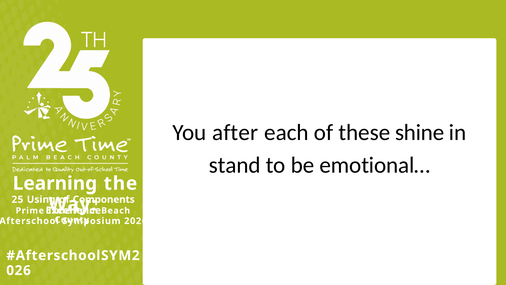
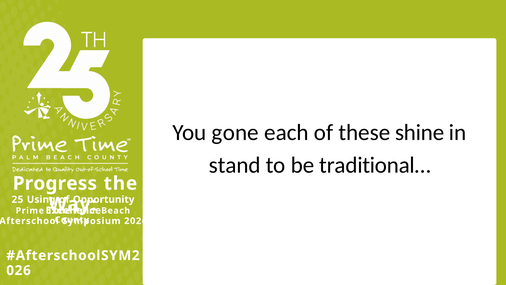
after: after -> gone (235, 133)
emotional…: emotional… -> traditional… (375, 165)
Learning: Learning -> Progress (55, 183)
Components: Components -> Opportunity (104, 199)
